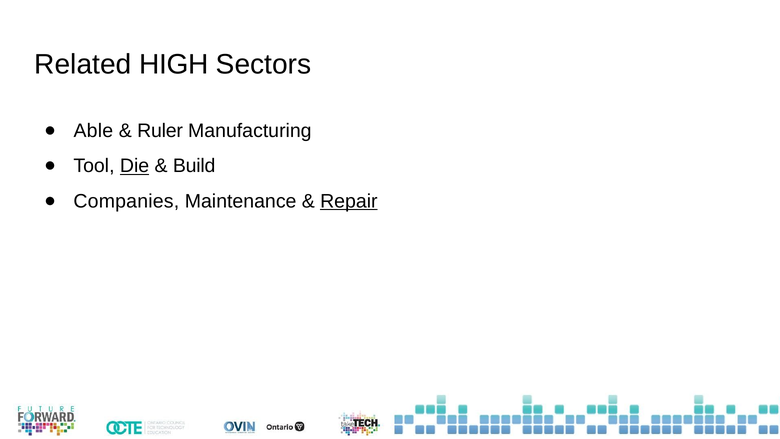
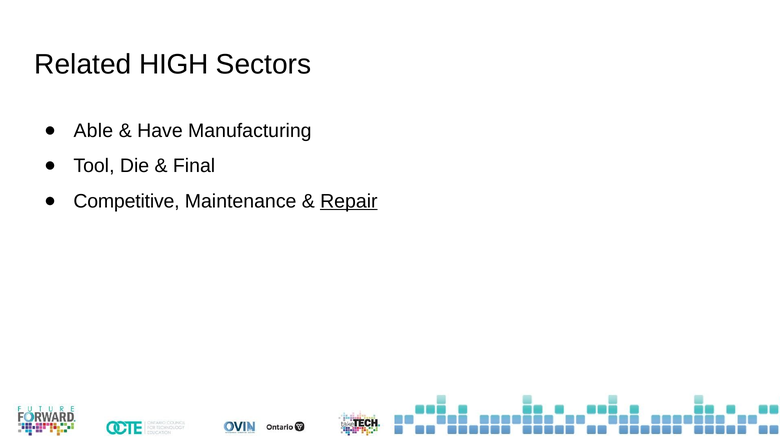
Ruler: Ruler -> Have (160, 131)
Die underline: present -> none (135, 166)
Build: Build -> Final (194, 166)
Companies: Companies -> Competitive (127, 201)
